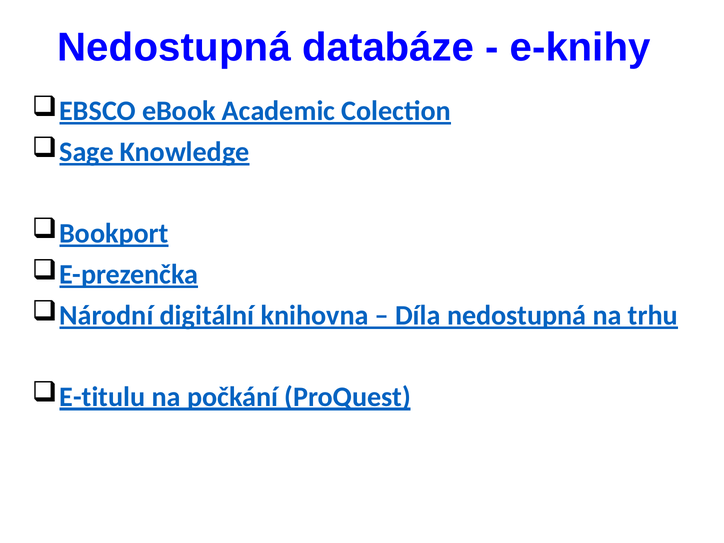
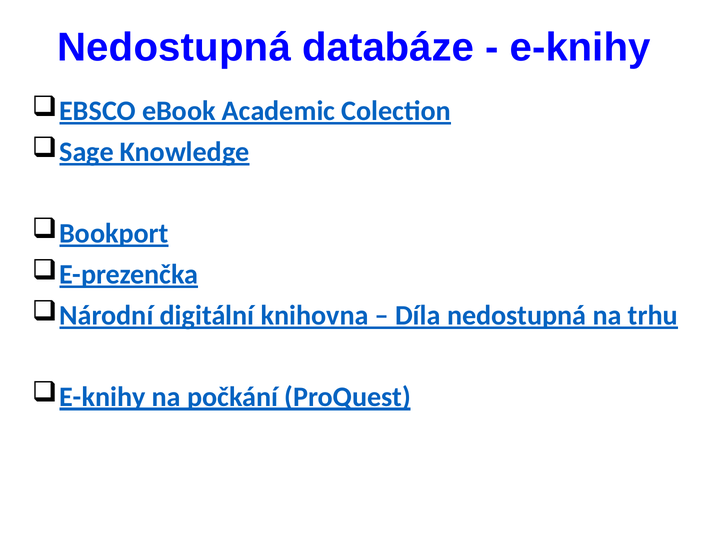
E-titulu: E-titulu -> E-knihy (102, 397)
